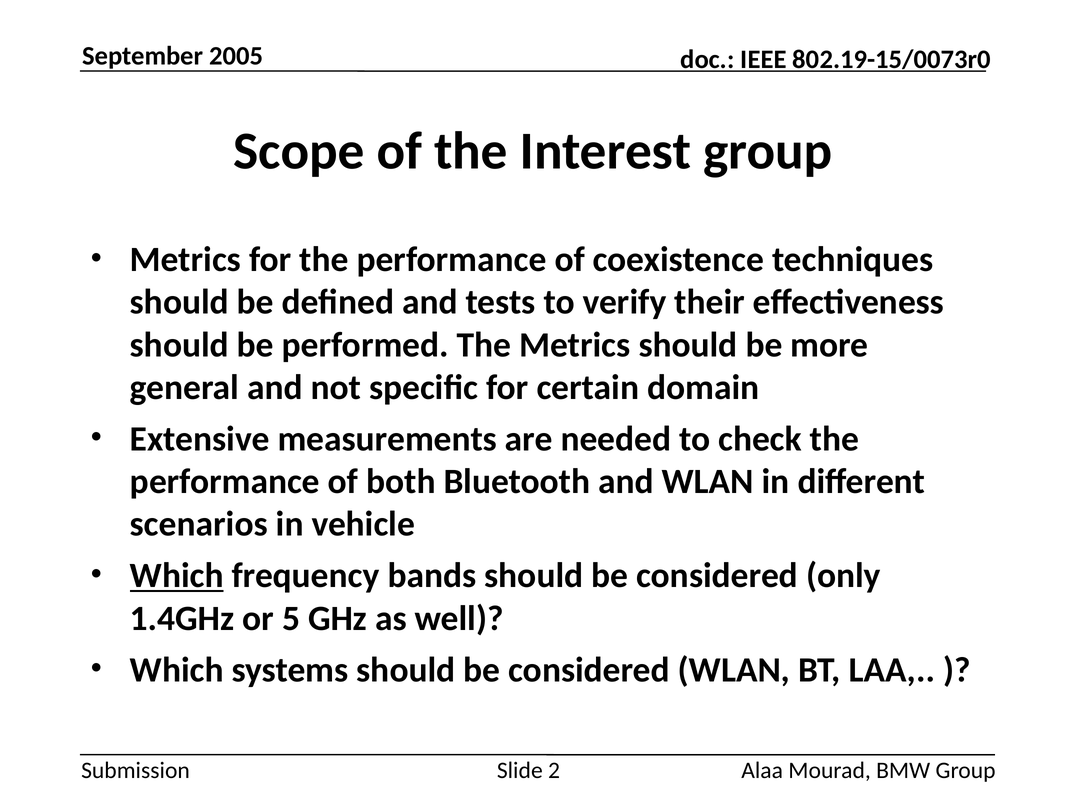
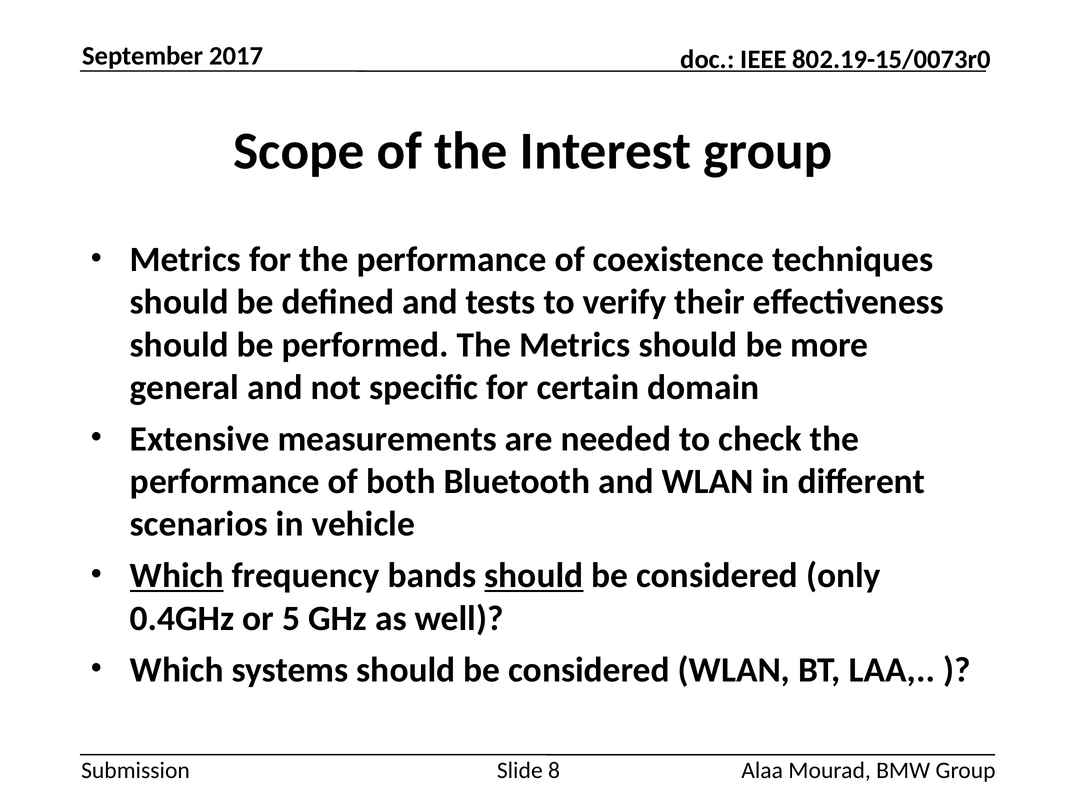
2005: 2005 -> 2017 (236, 56)
should underline: none -> present (534, 576)
1.4GHz: 1.4GHz -> 0.4GHz (182, 619)
2: 2 -> 8 (554, 771)
